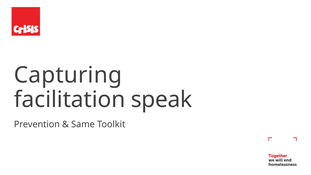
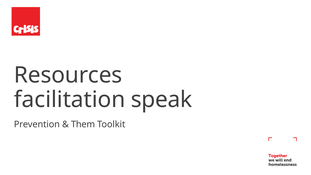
Capturing: Capturing -> Resources (68, 75)
Same: Same -> Them (83, 124)
